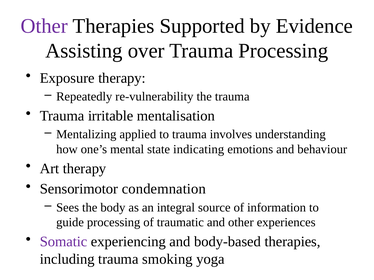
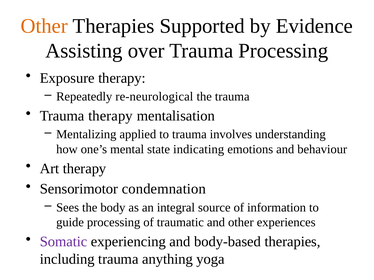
Other colour: purple -> orange (44, 26)
re-vulnerability: re-vulnerability -> re-neurological (154, 97)
Trauma irritable: irritable -> therapy (111, 116)
smoking: smoking -> anything (167, 259)
